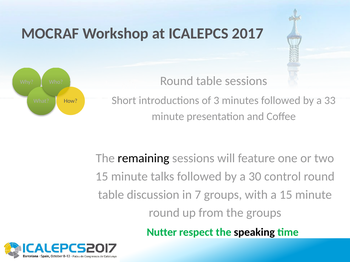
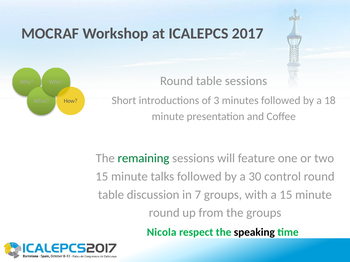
33: 33 -> 18 (330, 101)
remaining colour: black -> green (143, 159)
Nutter: Nutter -> Nicola (162, 233)
